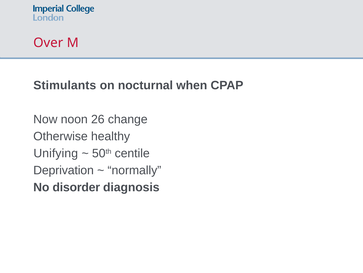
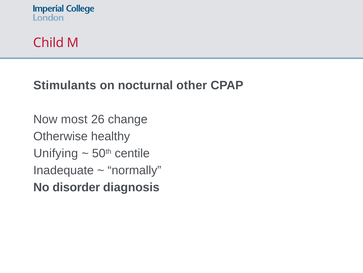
Over: Over -> Child (48, 43)
when: when -> other (192, 85)
noon: noon -> most (74, 119)
Deprivation: Deprivation -> Inadequate (64, 170)
